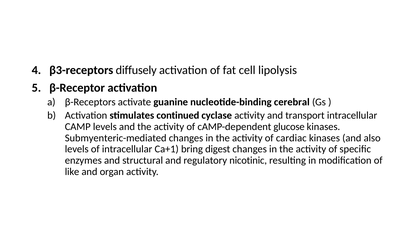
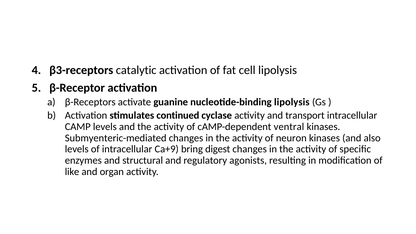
diffusely: diffusely -> catalytic (136, 70)
nucleotide-binding cerebral: cerebral -> lipolysis (292, 102)
glucose: glucose -> ventral (289, 127)
cardiac: cardiac -> neuron (291, 138)
Ca+1: Ca+1 -> Ca+9 (167, 149)
nicotinic: nicotinic -> agonists (248, 160)
